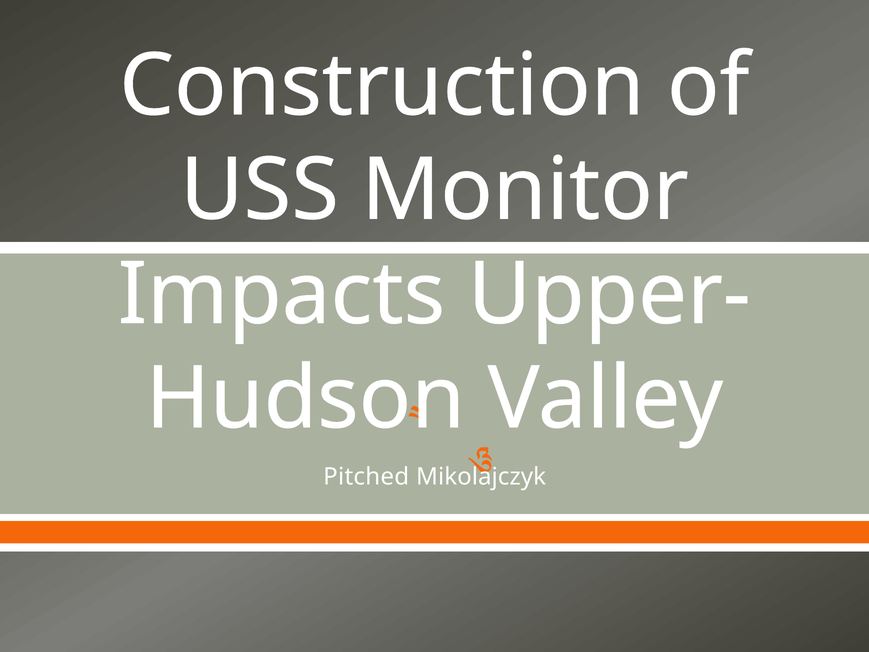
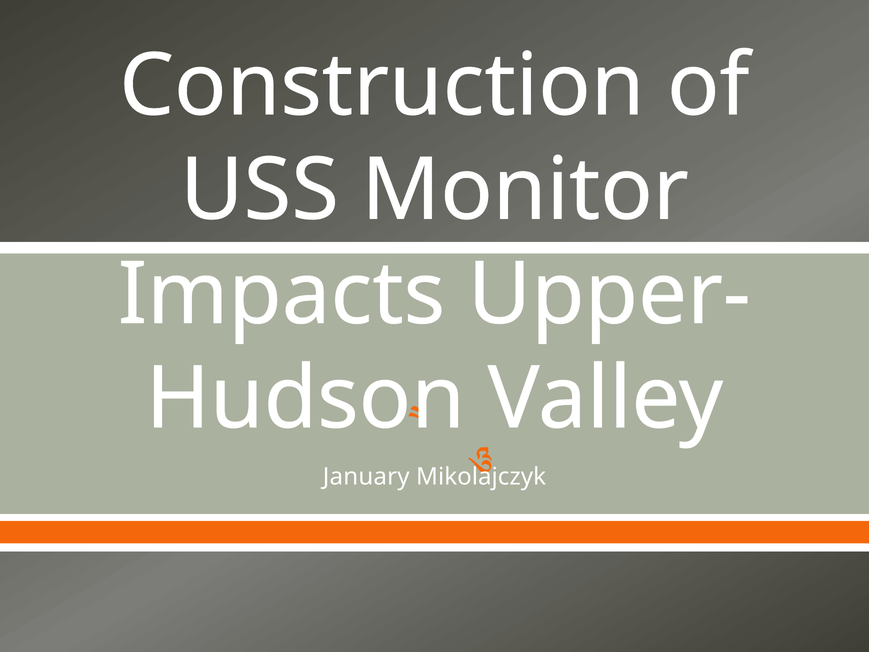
Pitched: Pitched -> January (366, 477)
